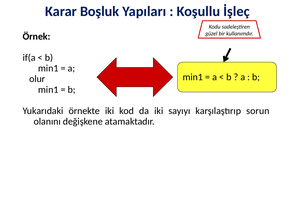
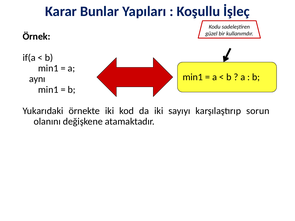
Boşluk: Boşluk -> Bunlar (100, 11)
olur: olur -> aynı (37, 79)
